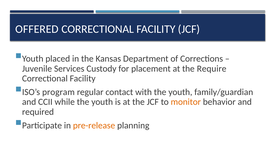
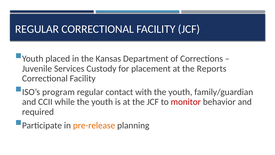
OFFERED: OFFERED -> REGULAR (37, 29)
Require: Require -> Reports (212, 68)
monitor colour: orange -> red (186, 102)
